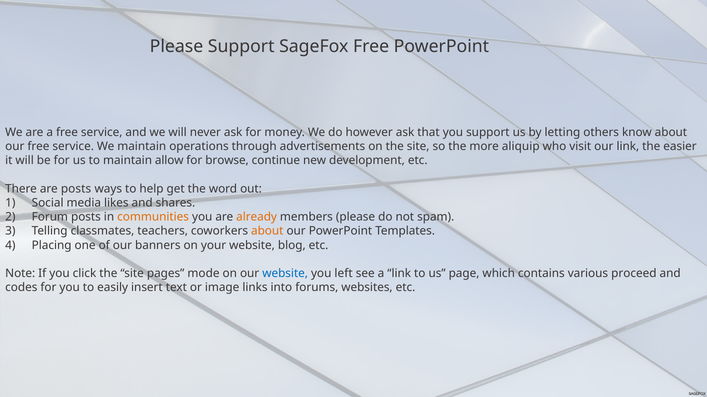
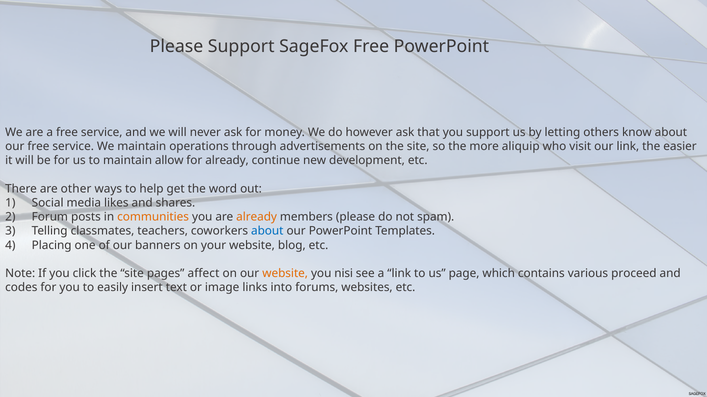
for browse: browse -> already (227, 161)
are posts: posts -> other (76, 189)
about colour: orange -> blue (267, 231)
mode: mode -> affect (203, 274)
website colour: blue -> orange (285, 274)
left: left -> nisi (344, 274)
